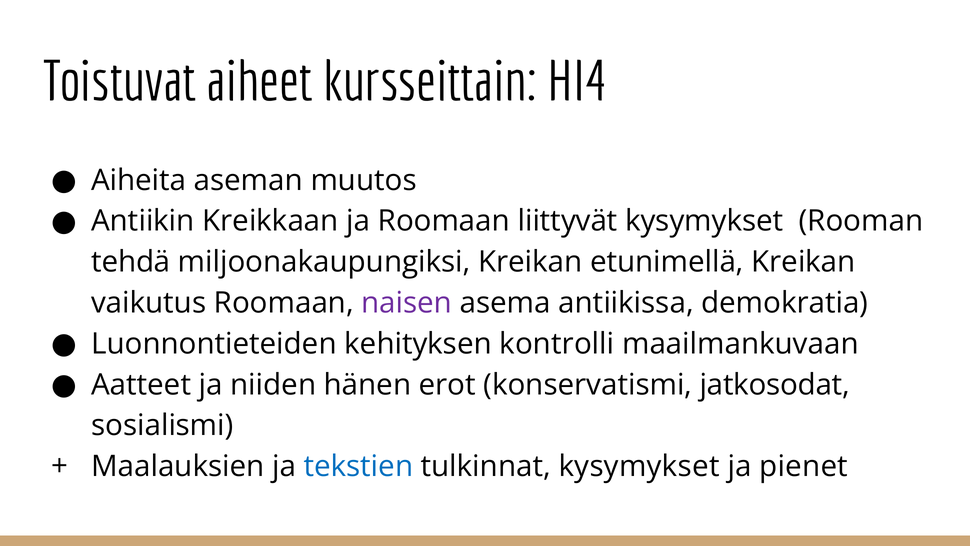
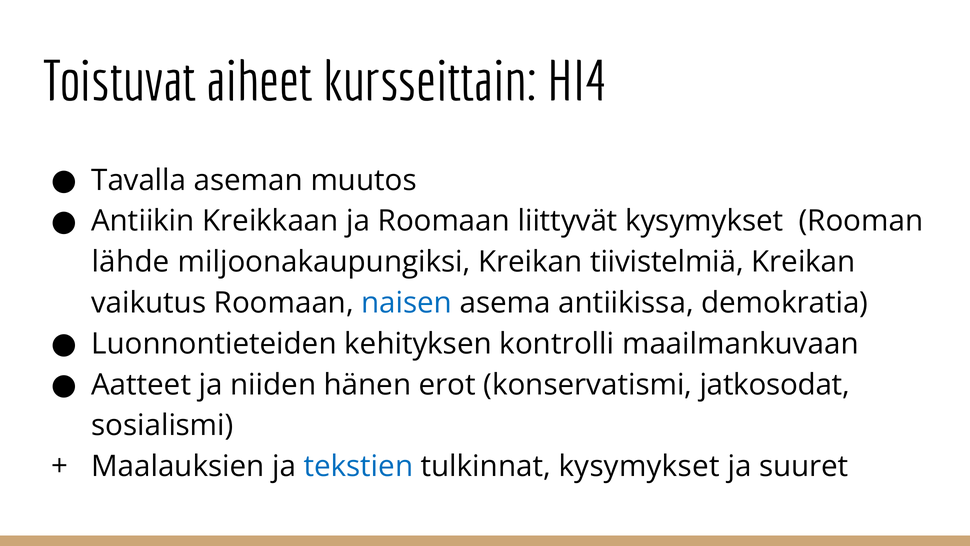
Aiheita: Aiheita -> Tavalla (139, 180)
tehdä: tehdä -> lähde (131, 262)
etunimellä: etunimellä -> tiivistelmiä (667, 262)
naisen colour: purple -> blue (407, 303)
pienet: pienet -> suuret (804, 466)
